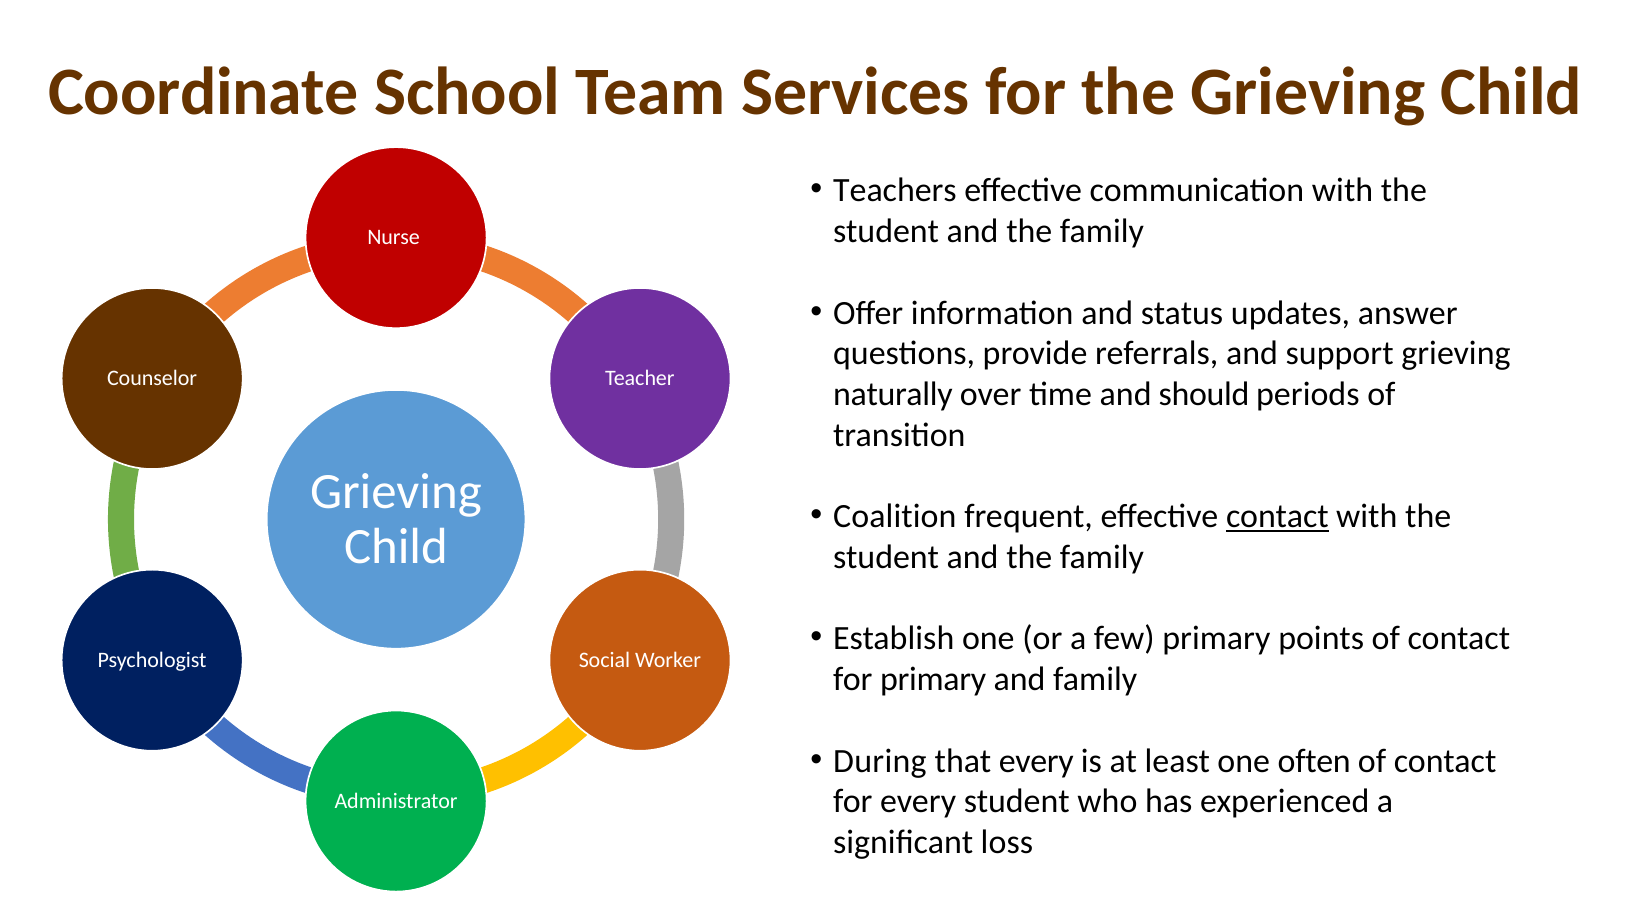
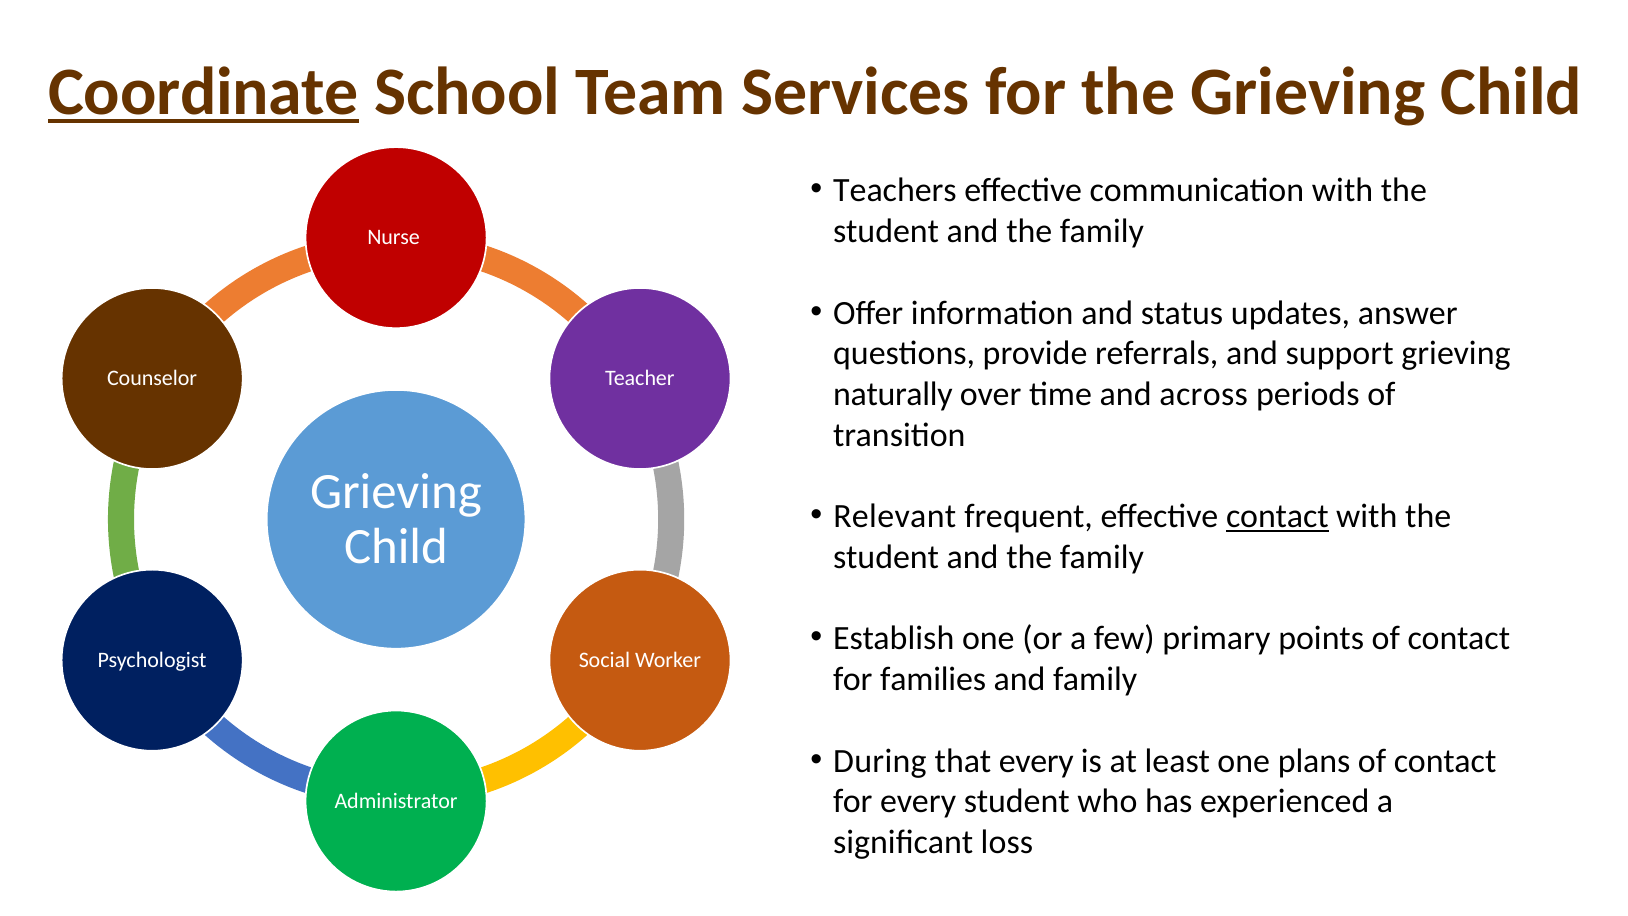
Coordinate underline: none -> present (204, 92)
should: should -> across (1204, 394)
Coalition: Coalition -> Relevant (895, 516)
for primary: primary -> families (933, 679)
often: often -> plans (1314, 761)
